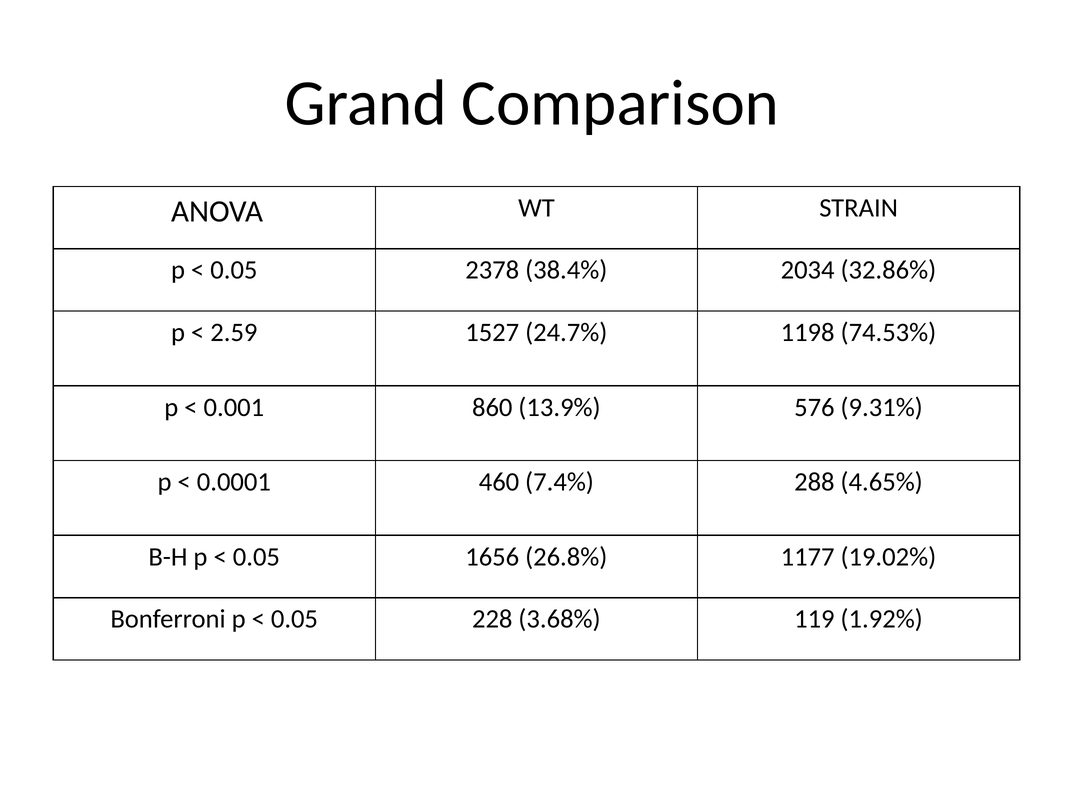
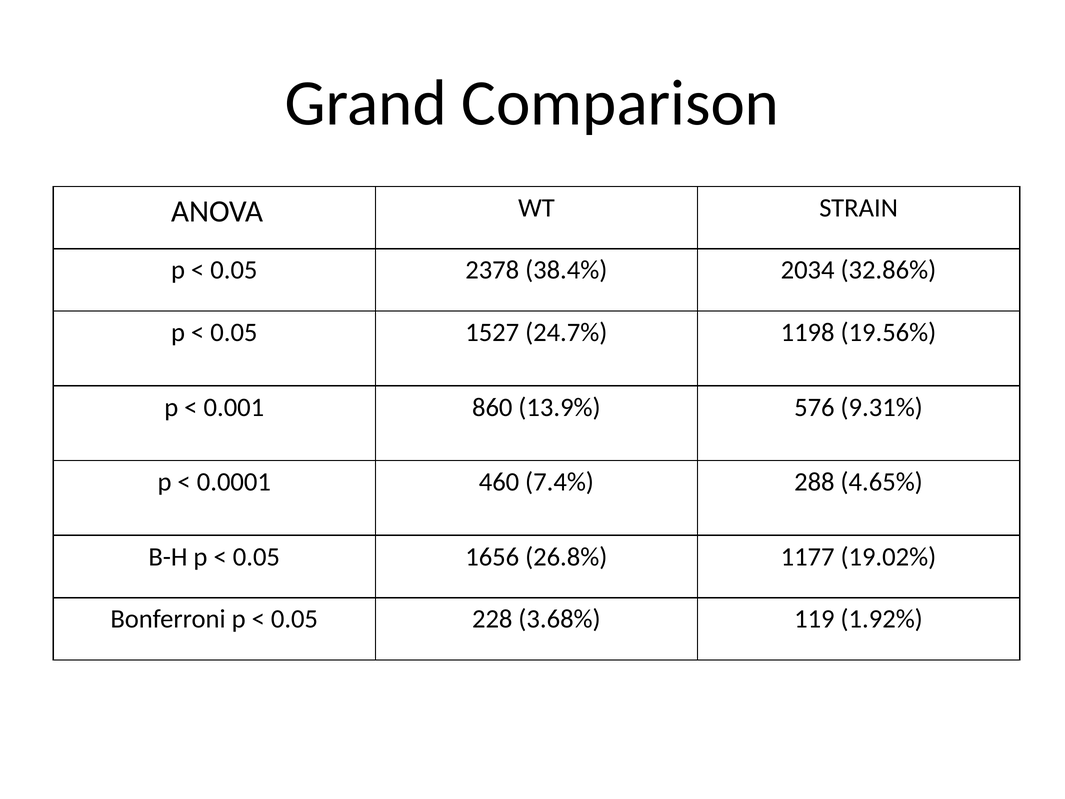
2.59: 2.59 -> 0.05 (234, 332)
74.53%: 74.53% -> 19.56% (888, 332)
